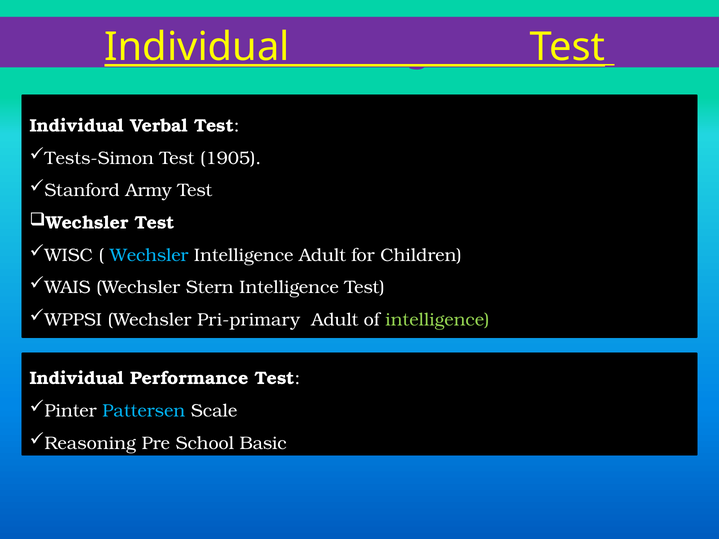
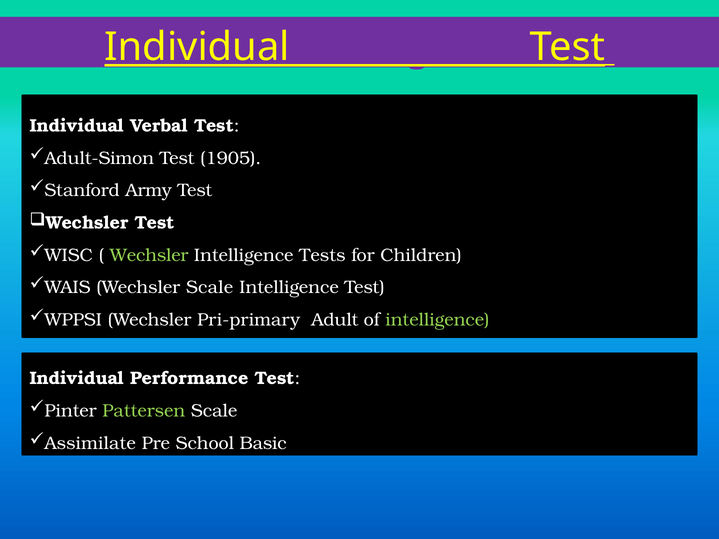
Tests-Simon: Tests-Simon -> Adult-Simon (99, 158)
Wechsler colour: light blue -> light green (149, 255)
Intelligence Adult: Adult -> Tests (322, 255)
Wechsler Stern: Stern -> Scale (210, 288)
Pattersen colour: light blue -> light green (144, 411)
Reasoning: Reasoning -> Assimilate (90, 443)
